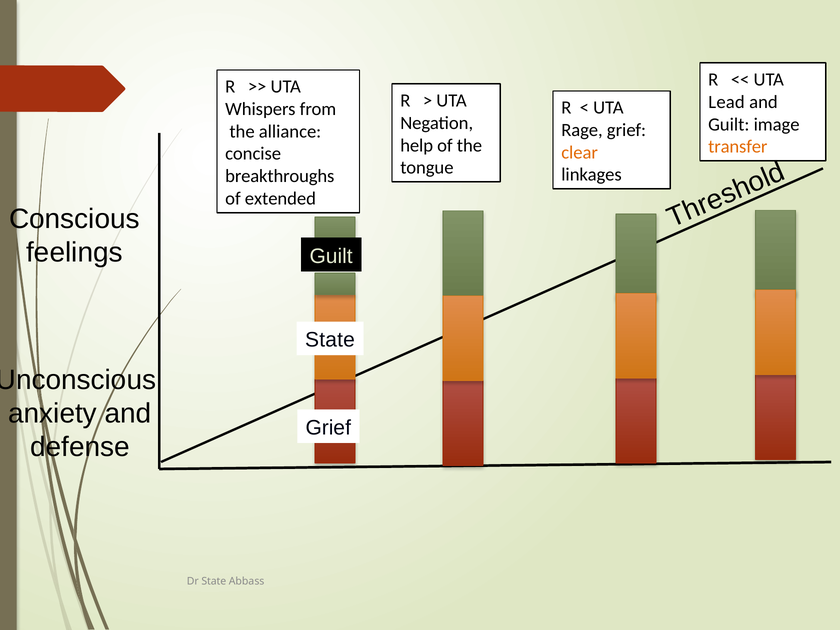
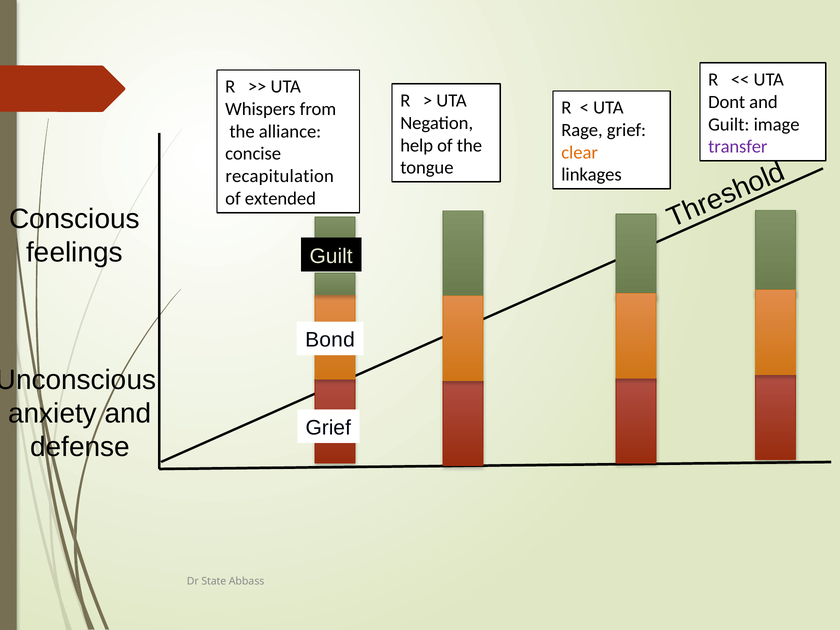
Lead: Lead -> Dont (727, 102)
transfer colour: orange -> purple (738, 147)
breakthroughs: breakthroughs -> recapitulation (280, 176)
State: State -> Bond (330, 340)
